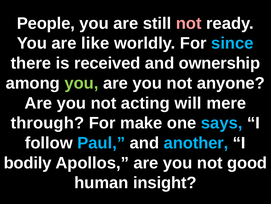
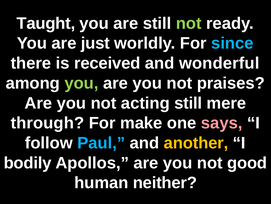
People: People -> Taught (46, 23)
not colour: pink -> light green (189, 23)
like: like -> just (95, 43)
ownership: ownership -> wonderful (219, 63)
anyone: anyone -> praises (231, 83)
acting will: will -> still (188, 103)
says colour: light blue -> pink (222, 123)
another colour: light blue -> yellow (196, 142)
insight: insight -> neither (165, 182)
